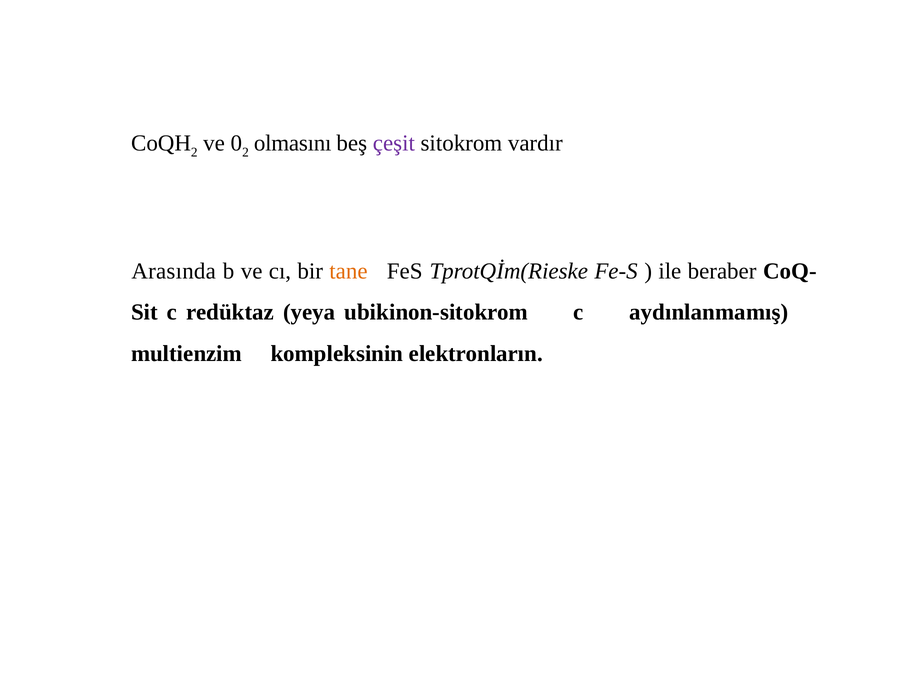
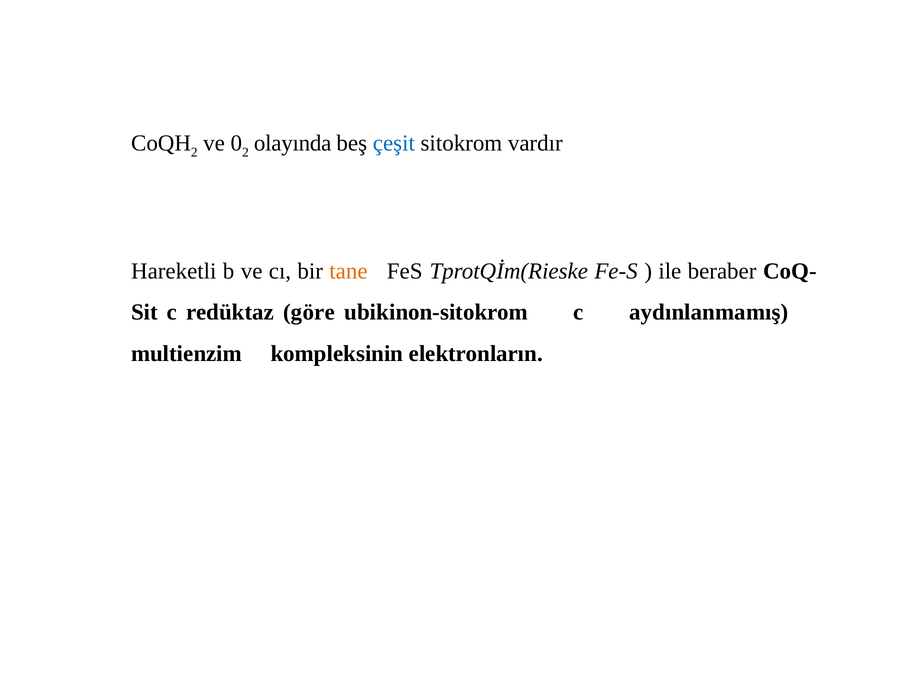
olmasını: olmasını -> olayında (293, 143)
çeşit colour: purple -> blue (394, 143)
Arasında: Arasında -> Hareketli (174, 271)
yeya: yeya -> göre (309, 312)
